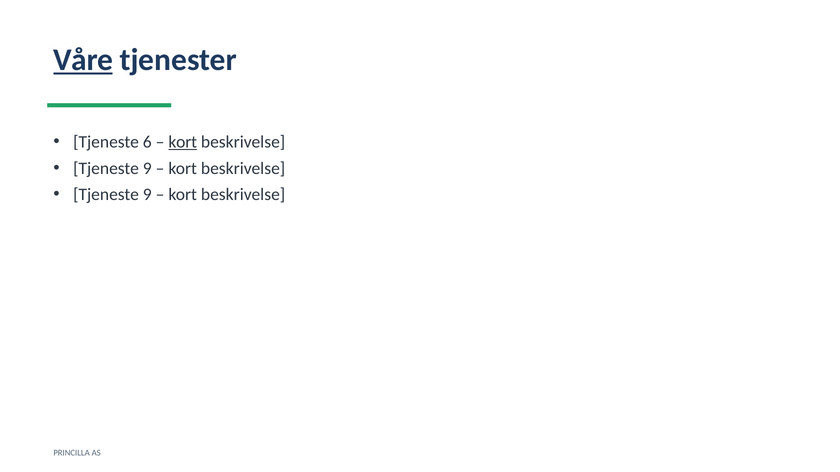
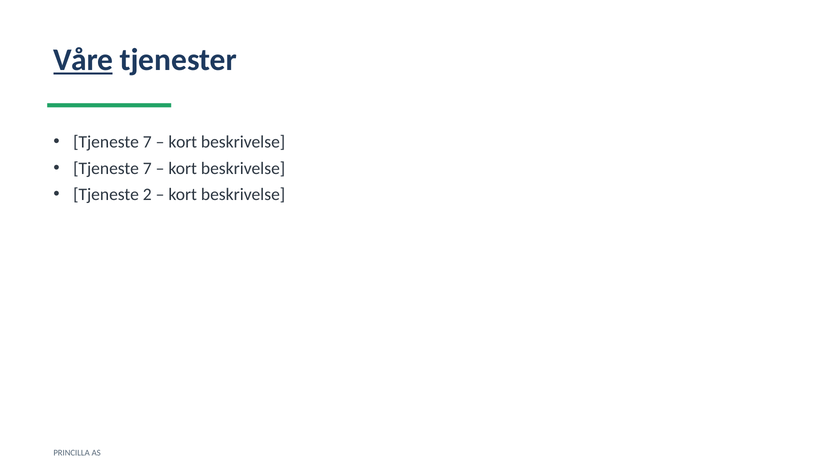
6: 6 -> 7 (147, 142)
kort underline: present -> none (183, 142)
9: 9 -> 7 (147, 169)
9: 9 -> 2 (147, 195)
